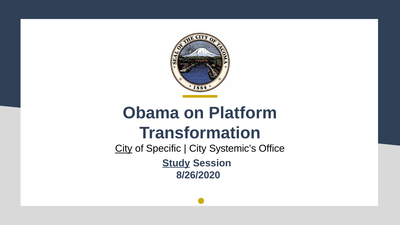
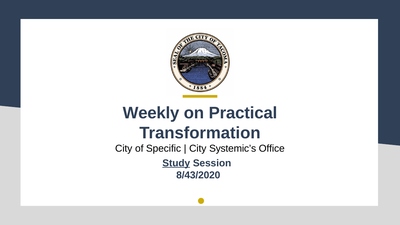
Obama: Obama -> Weekly (151, 113)
Platform: Platform -> Practical (243, 113)
City underline: present -> none (124, 149)
8/26/2020: 8/26/2020 -> 8/43/2020 (198, 175)
